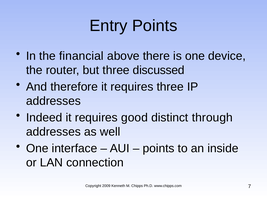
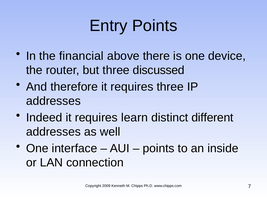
good: good -> learn (134, 118)
through: through -> different (212, 118)
